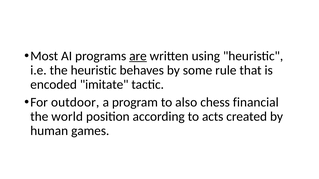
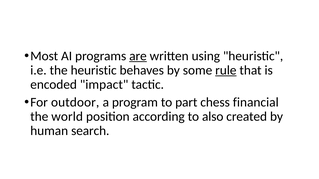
rule underline: none -> present (226, 70)
imitate: imitate -> impact (104, 85)
also: also -> part (186, 102)
acts: acts -> also (213, 117)
games: games -> search (90, 131)
